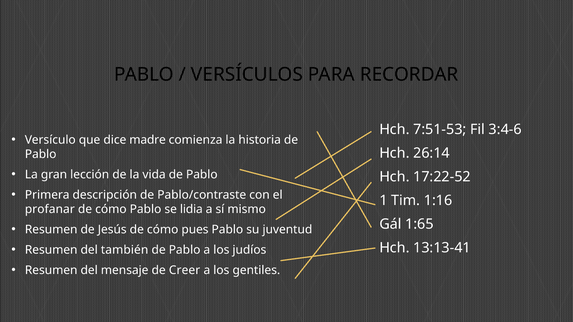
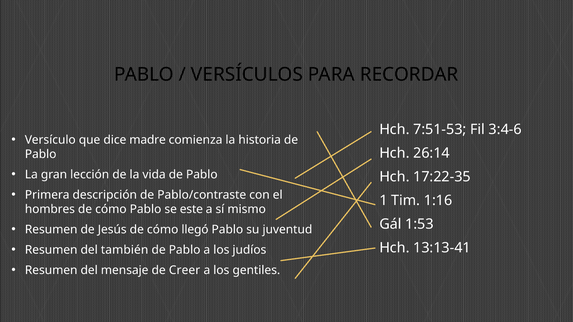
17:22-52: 17:22-52 -> 17:22-35 (442, 177)
profanar: profanar -> hombres (50, 209)
lidia: lidia -> este (191, 209)
1:65: 1:65 -> 1:53 (419, 224)
pues: pues -> llegó (195, 230)
